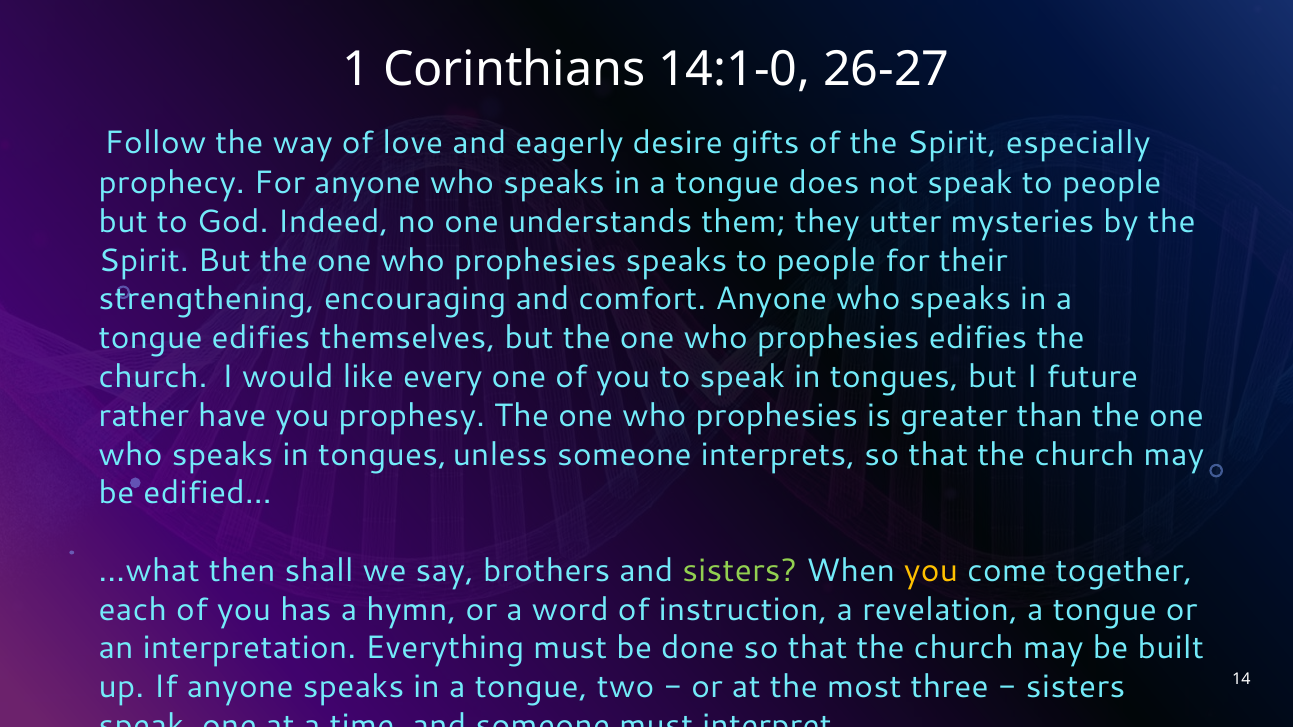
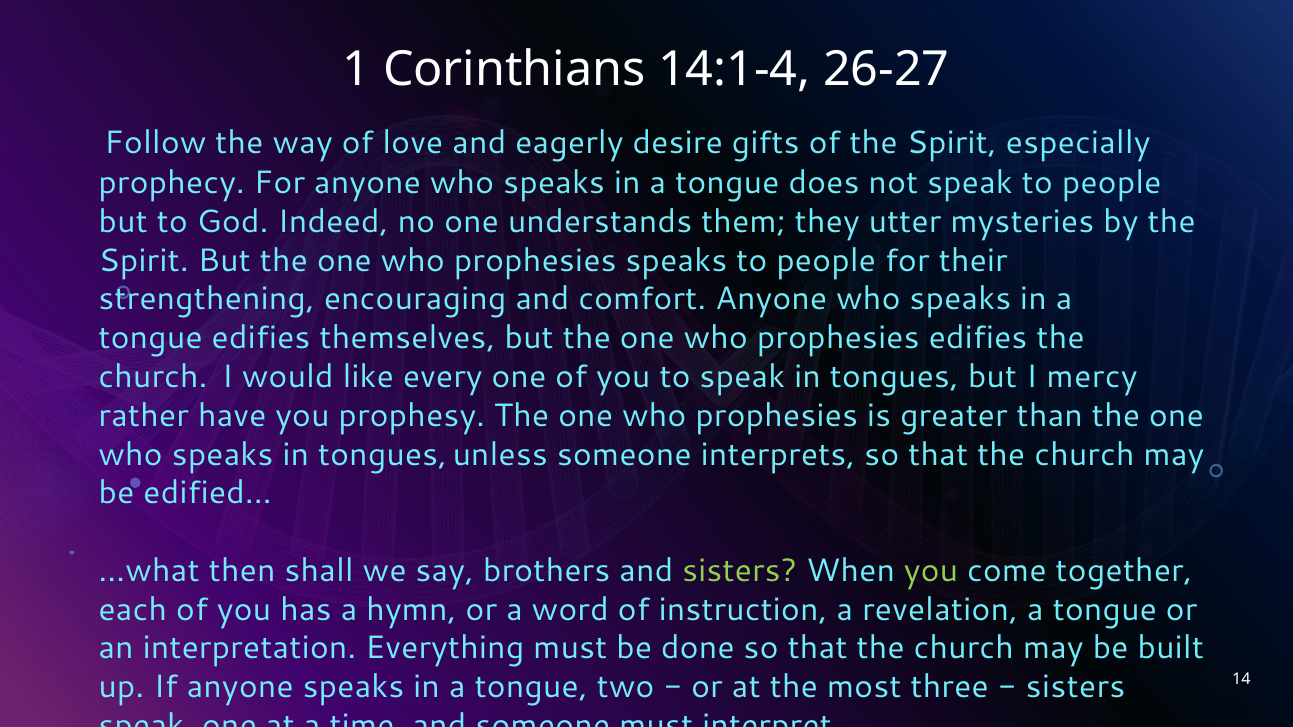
14:1-0: 14:1-0 -> 14:1-4 (734, 70)
future: future -> mercy (1092, 377)
you colour: yellow -> light green (931, 571)
